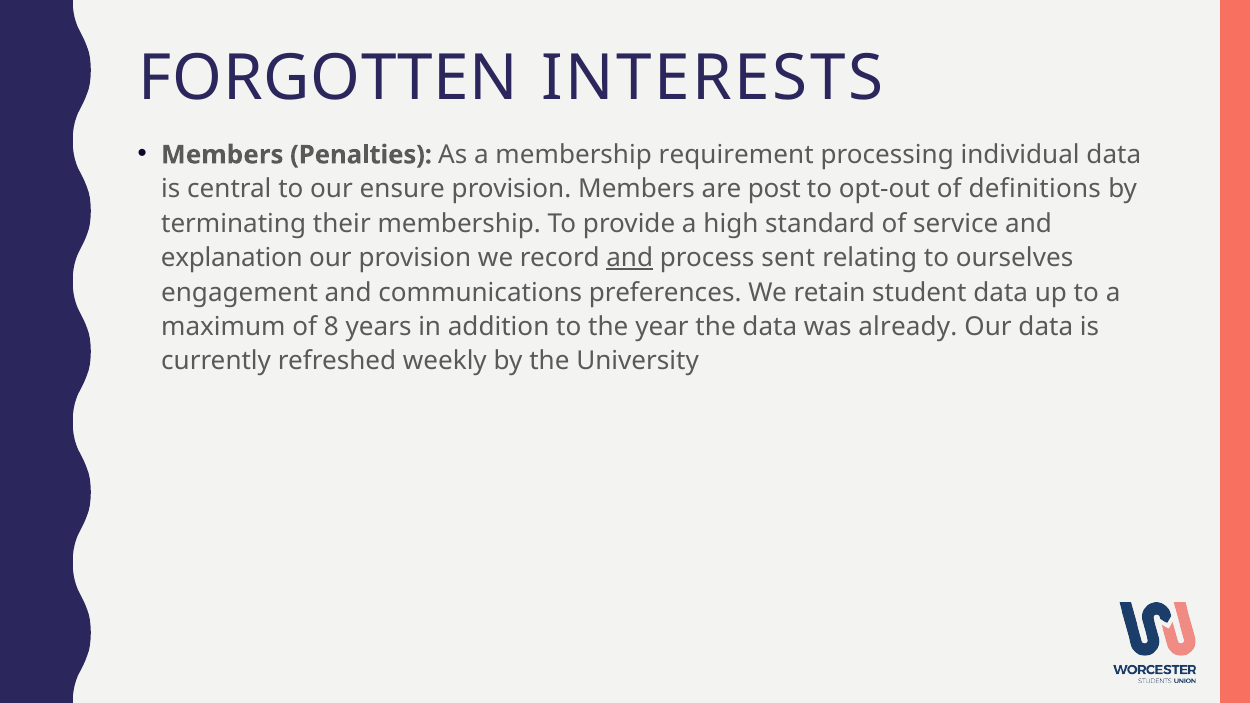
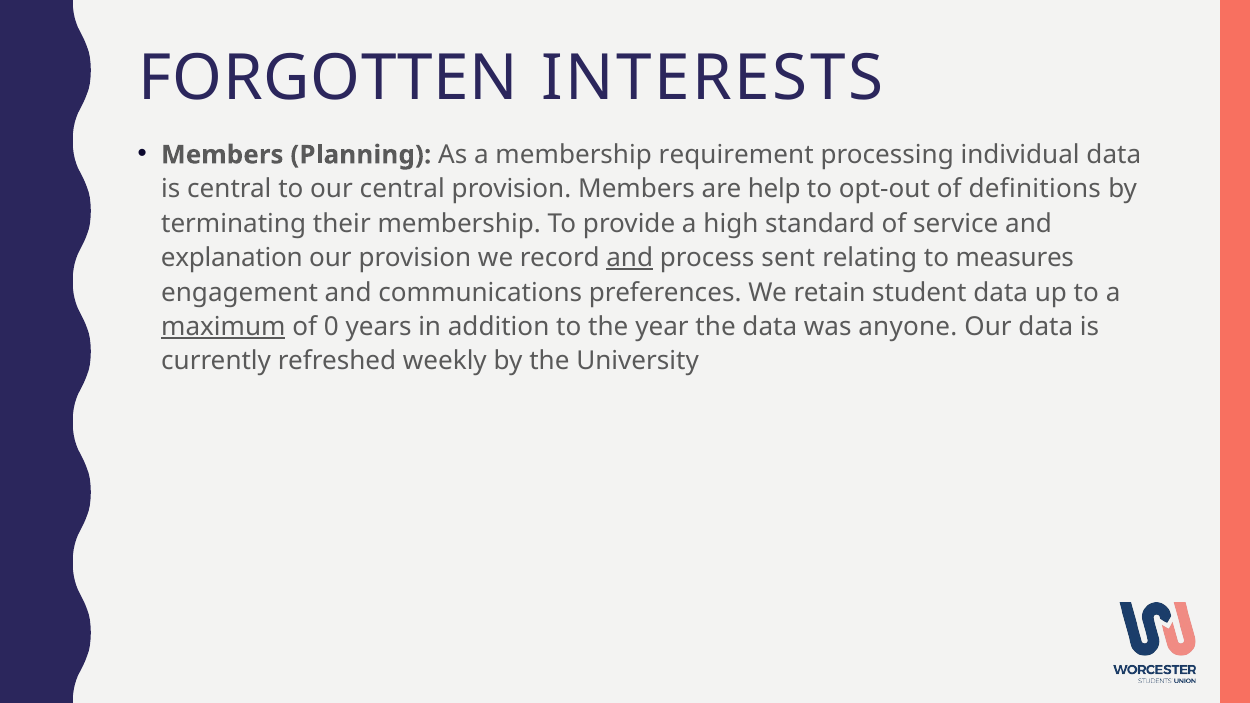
Penalties: Penalties -> Planning (361, 155)
our ensure: ensure -> central (402, 189)
post: post -> help (774, 189)
ourselves: ourselves -> measures (1015, 258)
maximum underline: none -> present (223, 327)
8: 8 -> 0 (331, 327)
already: already -> anyone (908, 327)
